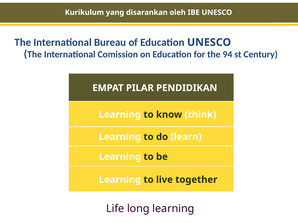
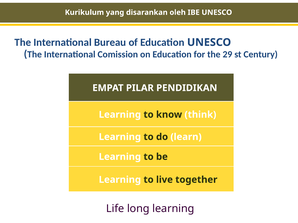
94: 94 -> 29 (227, 54)
